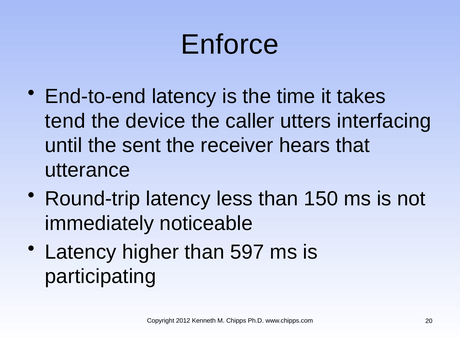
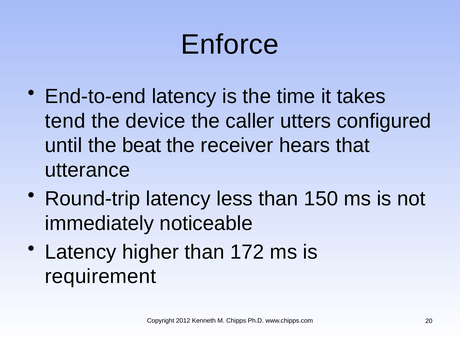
interfacing: interfacing -> configured (384, 121)
sent: sent -> beat (142, 146)
597: 597 -> 172 (247, 252)
participating: participating -> requirement (100, 276)
